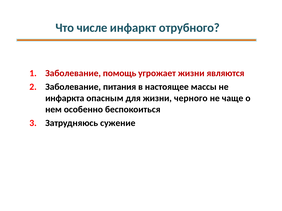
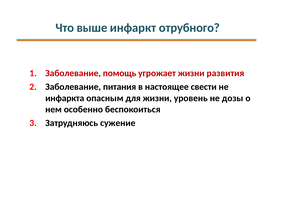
числе: числе -> выше (92, 28)
являются: являются -> развития (225, 73)
массы: массы -> свести (204, 87)
черного: черного -> уровень (191, 98)
чаще: чаще -> дозы (233, 98)
